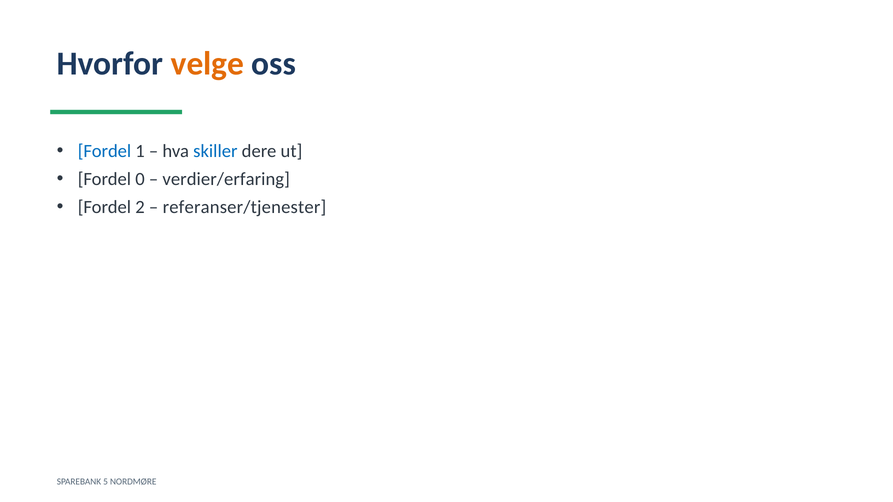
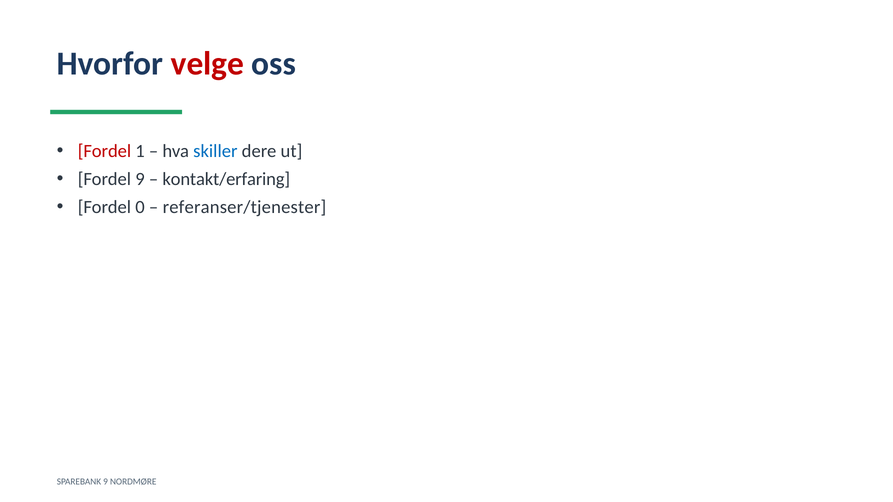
velge colour: orange -> red (207, 64)
Fordel colour: blue -> red (104, 151)
Fordel 0: 0 -> 9 (140, 179)
verdier/erfaring: verdier/erfaring -> kontakt/erfaring (226, 179)
2: 2 -> 0 (140, 207)
SPAREBANK 5: 5 -> 9 (106, 482)
